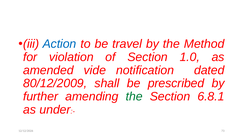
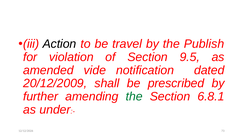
Action colour: blue -> black (60, 44)
Method: Method -> Publish (204, 44)
1.0: 1.0 -> 9.5 (190, 57)
80/12/2009: 80/12/2009 -> 20/12/2009 (55, 83)
